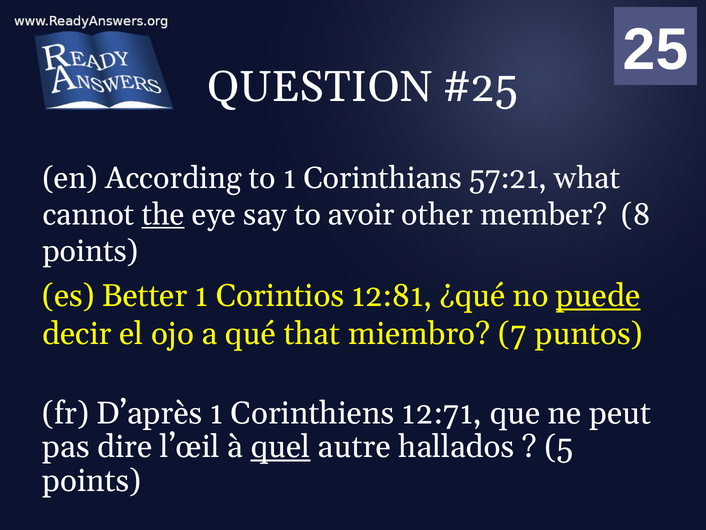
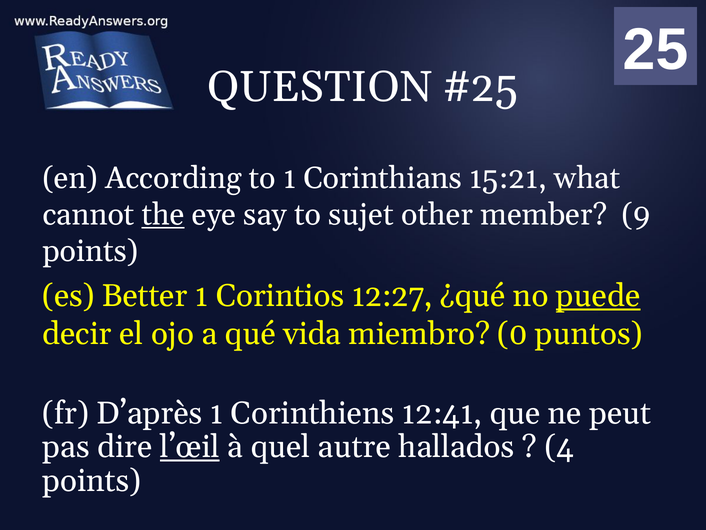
57:21: 57:21 -> 15:21 (508, 178)
avoir: avoir -> sujet (361, 214)
8: 8 -> 9 (636, 214)
12:81: 12:81 -> 12:27 (392, 296)
that: that -> vida (312, 333)
7: 7 -> 0 (513, 333)
12:71: 12:71 -> 12:41 (442, 413)
l’œil underline: none -> present (190, 447)
quel underline: present -> none (281, 447)
5: 5 -> 4 (559, 447)
